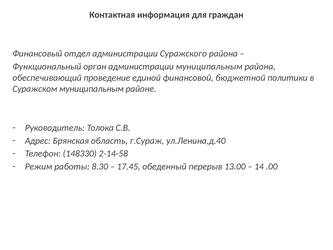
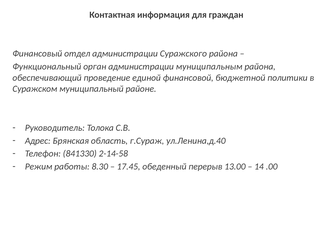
Суражском муниципальным: муниципальным -> муниципальный (91, 89)
148330: 148330 -> 841330 (80, 154)
